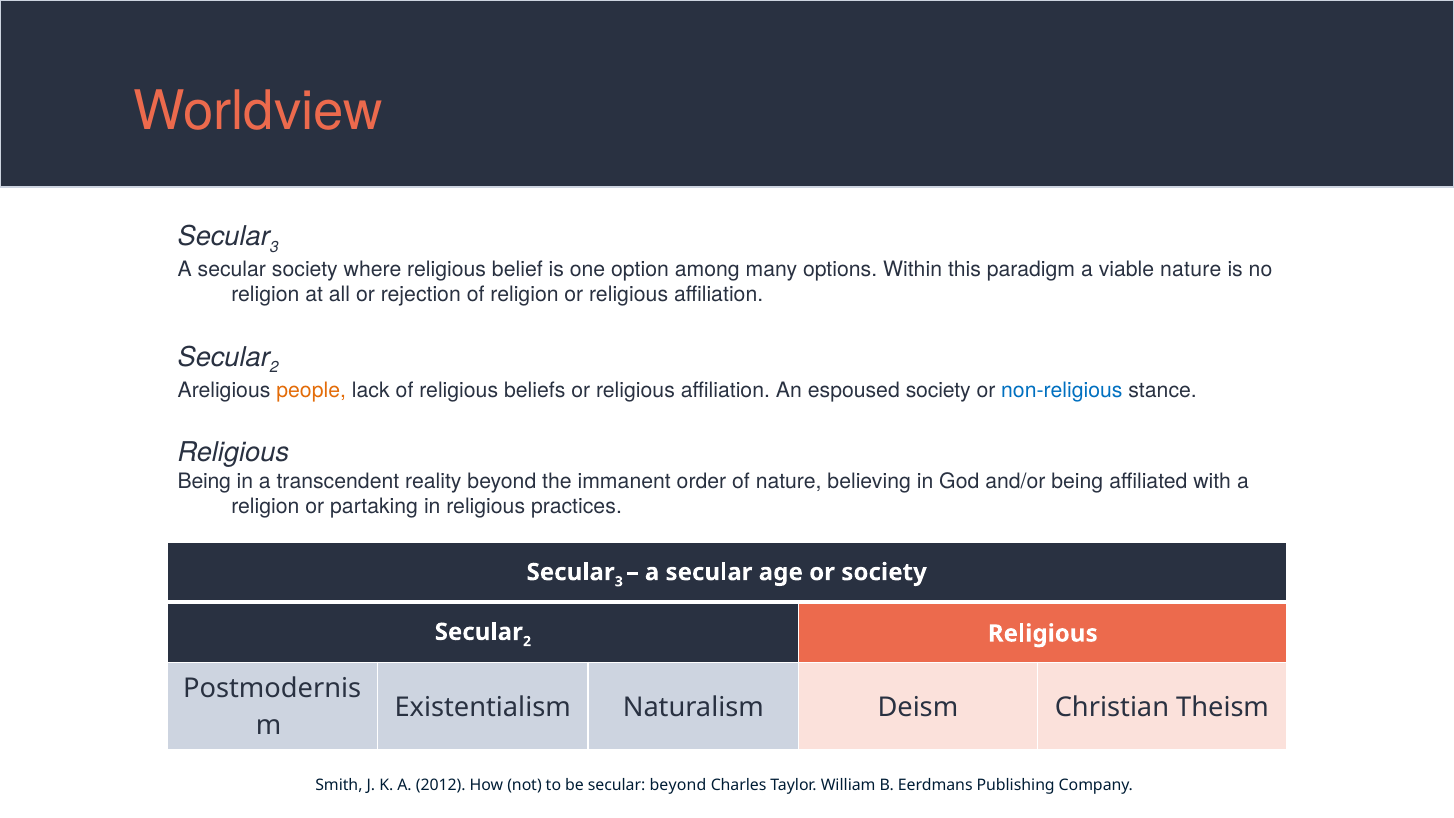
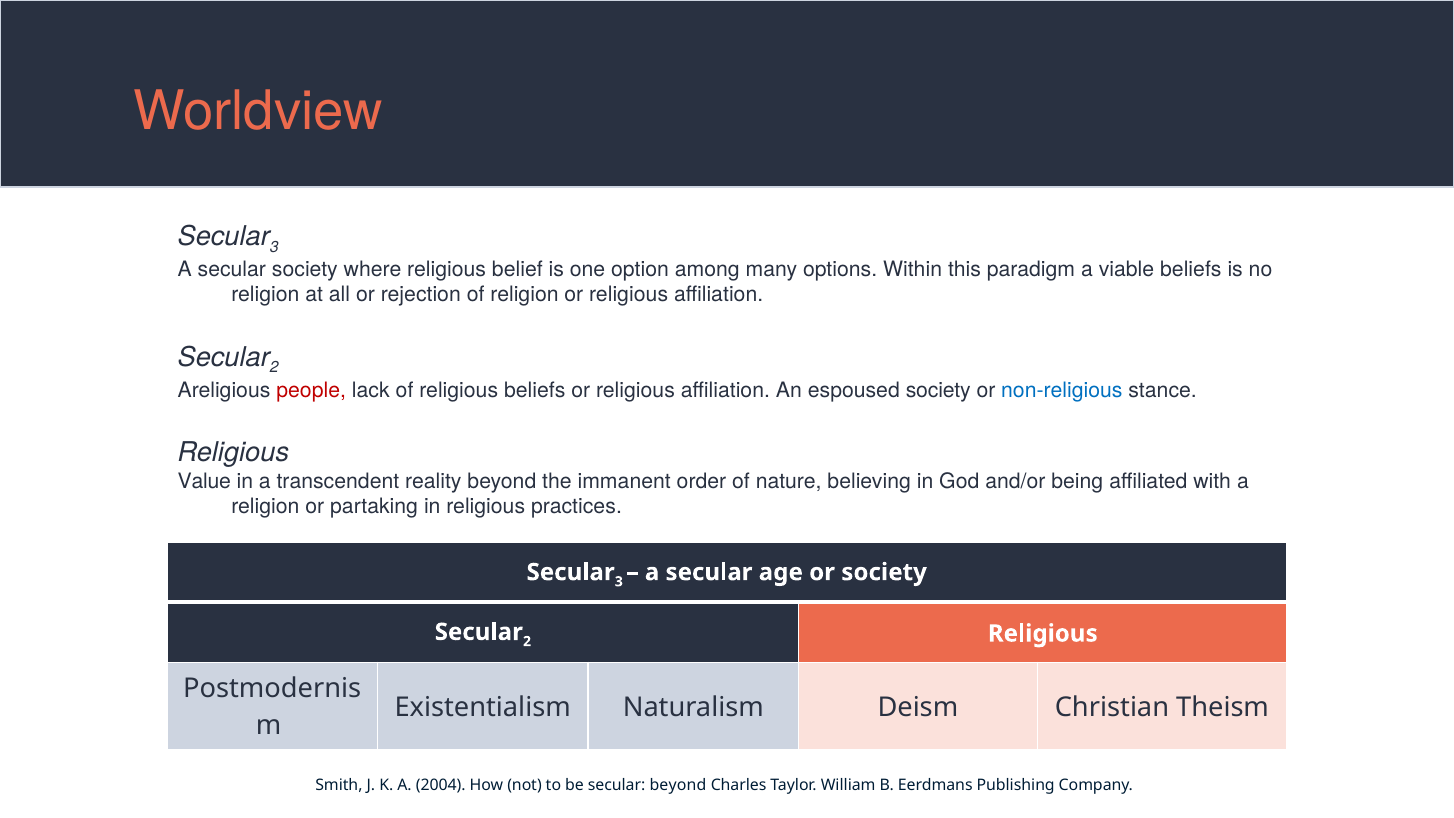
viable nature: nature -> beliefs (1191, 269)
people colour: orange -> red (311, 390)
Being: Being -> Value (204, 481)
2012: 2012 -> 2004 (441, 785)
